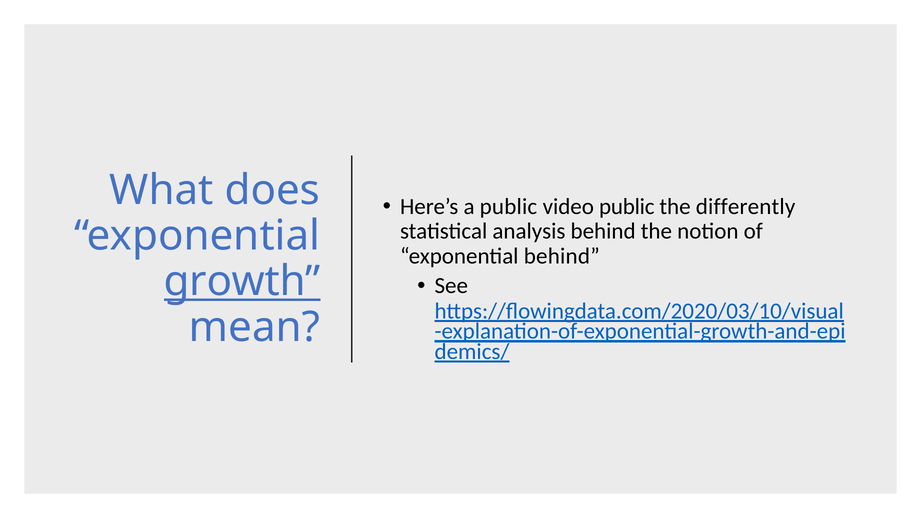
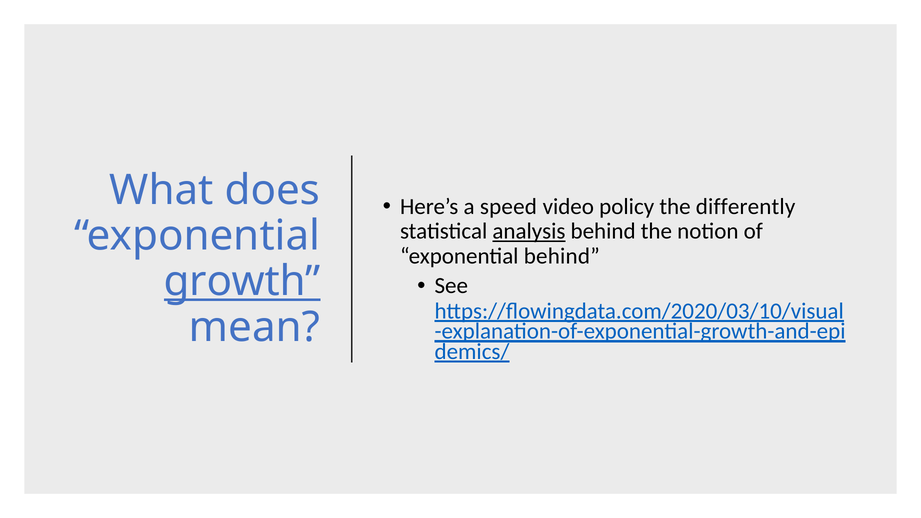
a public: public -> speed (508, 207)
video public: public -> policy (627, 207)
analysis underline: none -> present (529, 231)
